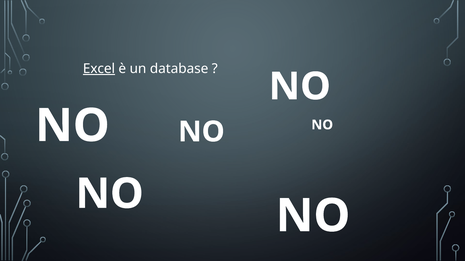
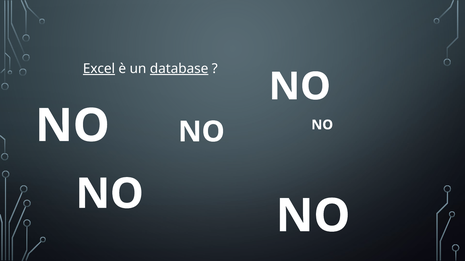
database underline: none -> present (179, 69)
